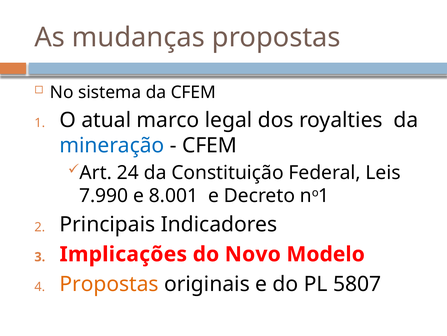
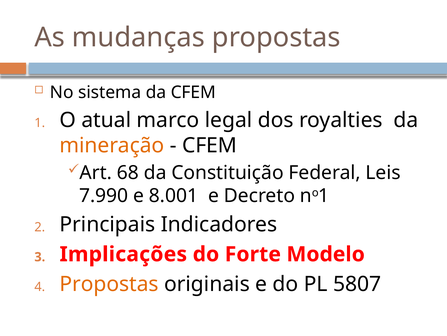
mineração colour: blue -> orange (112, 145)
24: 24 -> 68 (128, 172)
Novo: Novo -> Forte (253, 254)
